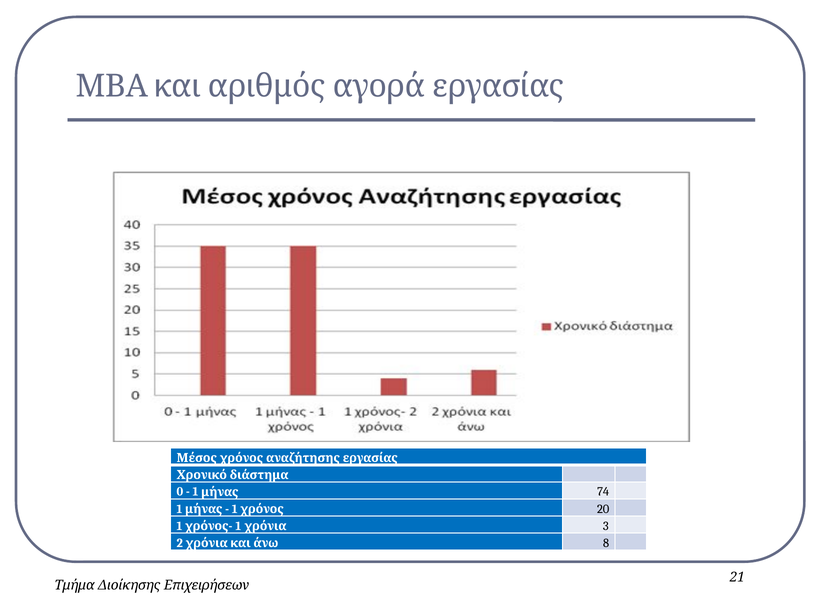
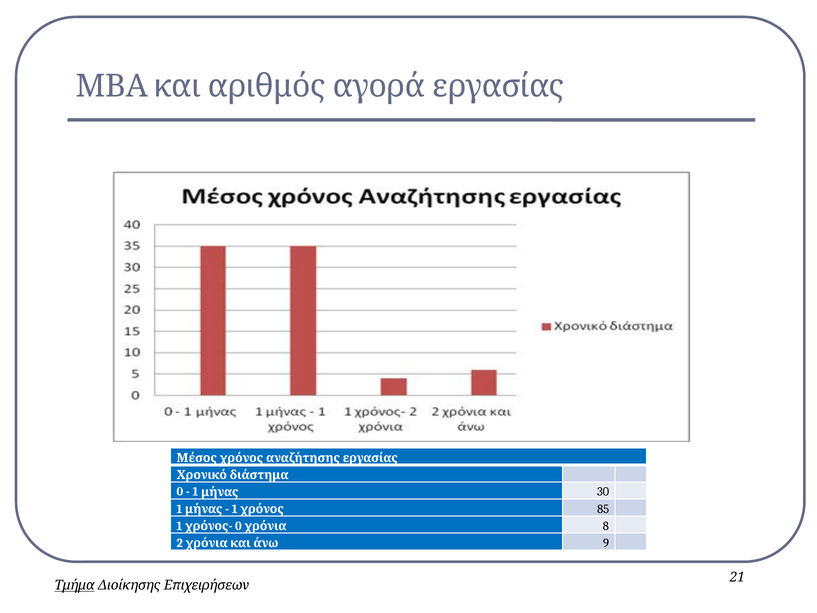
74: 74 -> 30 (603, 492)
20: 20 -> 85 (603, 509)
1: 1 -> 0 (238, 526)
3: 3 -> 8 (606, 526)
8: 8 -> 9 (606, 543)
Τμήμα underline: none -> present (75, 585)
